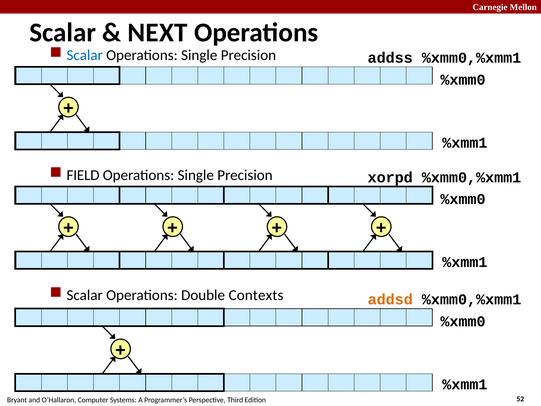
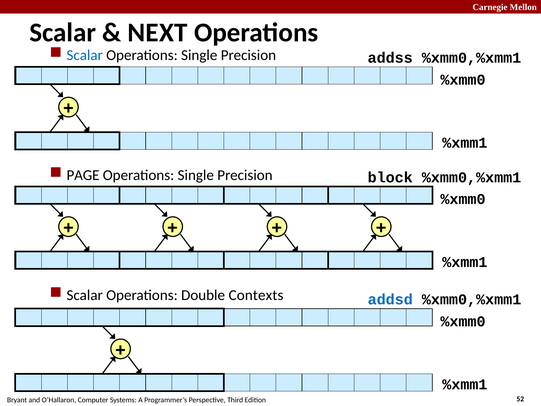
FIELD: FIELD -> PAGE (83, 175)
xorpd: xorpd -> block (390, 177)
addsd colour: orange -> blue (390, 299)
